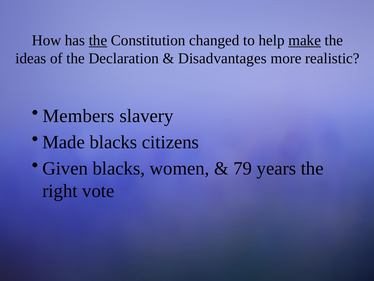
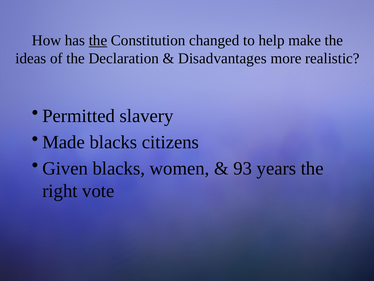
make underline: present -> none (305, 40)
Members: Members -> Permitted (79, 116)
79: 79 -> 93 (243, 168)
